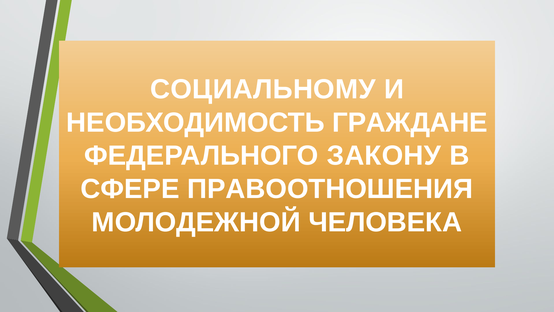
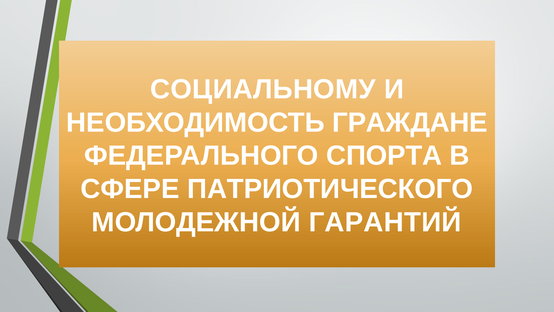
ЗАКОНУ: ЗАКОНУ -> СПОРТА (384, 156)
ПРАВООТНОШЕНИЯ: ПРАВООТНОШЕНИЯ -> ПАТРИОТИЧЕСКОГО (330, 189)
ЧЕЛОВЕКА: ЧЕЛОВЕКА -> ГАРАНТИЙ (385, 222)
